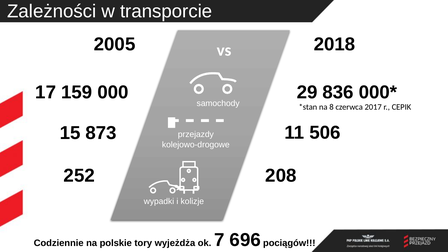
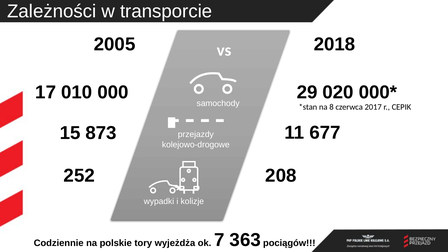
159: 159 -> 010 (77, 92)
836: 836 -> 020 (338, 92)
506: 506 -> 677 (325, 133)
696: 696 -> 363 (245, 240)
